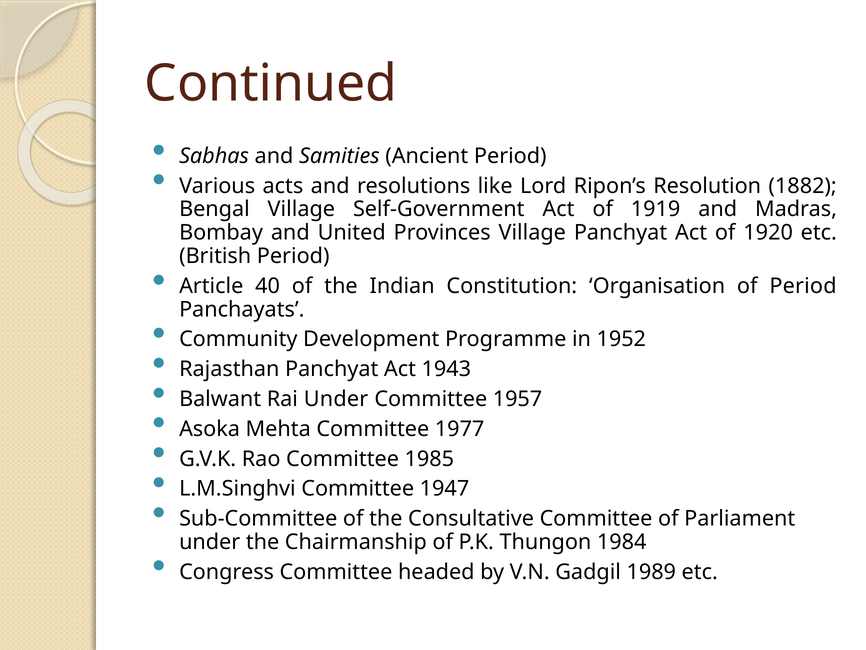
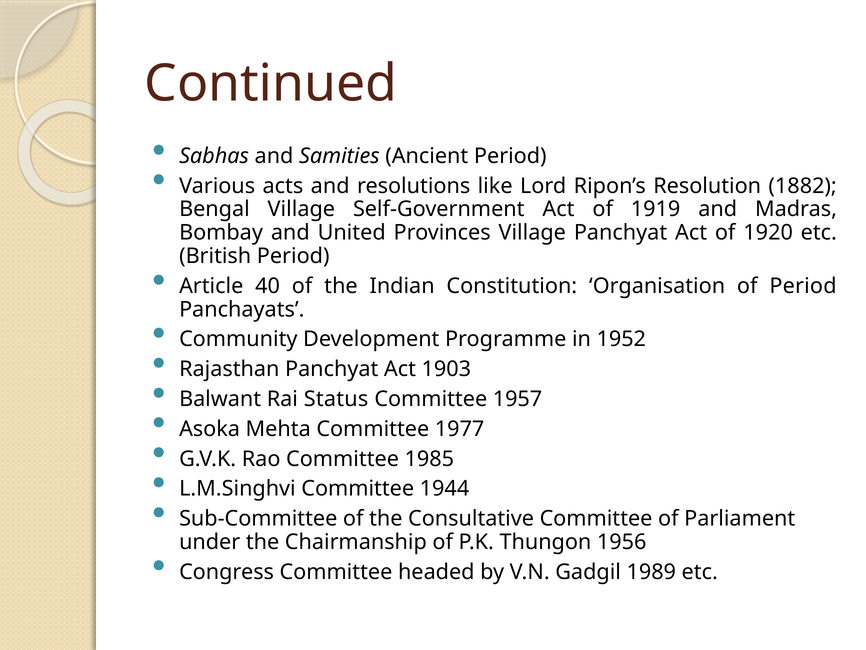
1943: 1943 -> 1903 (446, 369)
Rai Under: Under -> Status (336, 399)
1947: 1947 -> 1944 (444, 488)
1984: 1984 -> 1956 (622, 542)
